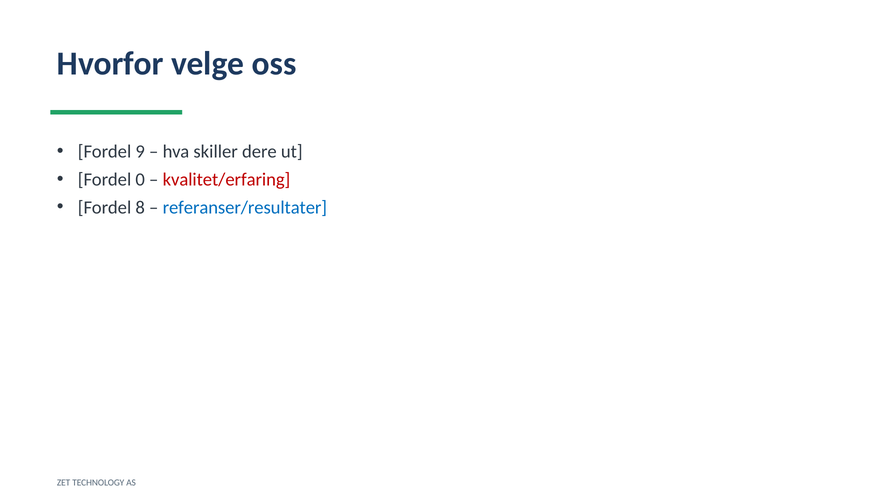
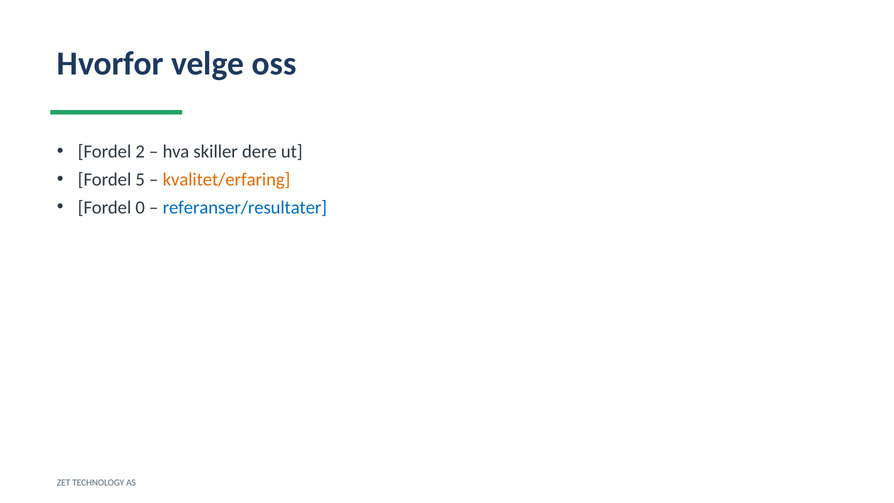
9: 9 -> 2 (140, 151)
0: 0 -> 5 (140, 179)
kvalitet/erfaring colour: red -> orange (226, 179)
8: 8 -> 0 (140, 207)
